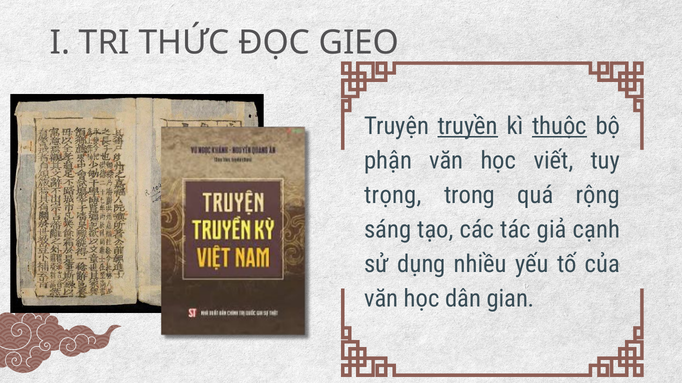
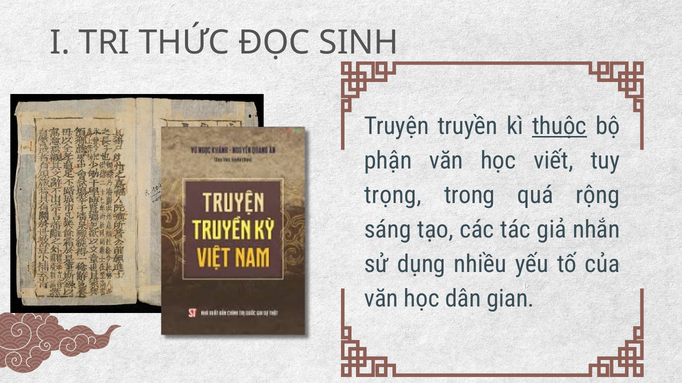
GIEO: GIEO -> SINH (359, 43)
truyền underline: present -> none (468, 127)
cạnh: cạnh -> nhắn (596, 230)
